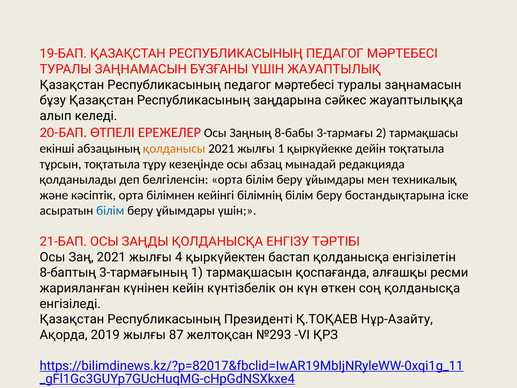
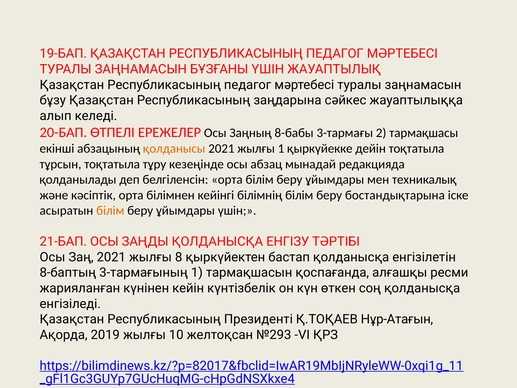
білім colour: blue -> orange (110, 211)
4: 4 -> 8 (179, 257)
Нұр-Азайту: Нұр-Азайту -> Нұр-Атағын (397, 319)
87: 87 -> 10 (176, 335)
